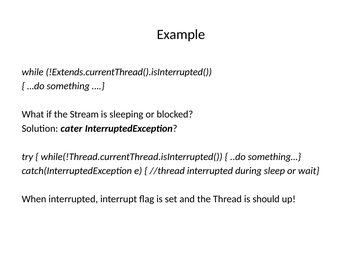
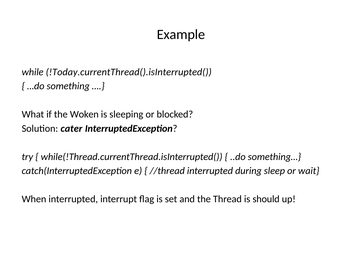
!Extends.currentThread().isInterrupted(: !Extends.currentThread().isInterrupted( -> !Today.currentThread().isInterrupted( (129, 72)
Stream: Stream -> Woken (84, 114)
